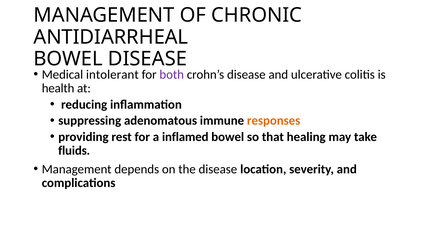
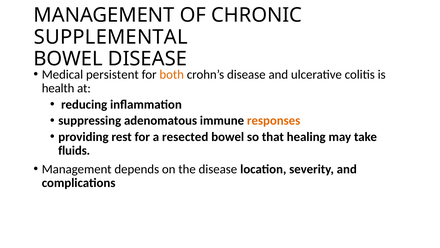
ANTIDIARRHEAL: ANTIDIARRHEAL -> SUPPLEMENTAL (111, 37)
intolerant: intolerant -> persistent (112, 74)
both colour: purple -> orange (172, 74)
inflamed: inflamed -> resected (185, 137)
